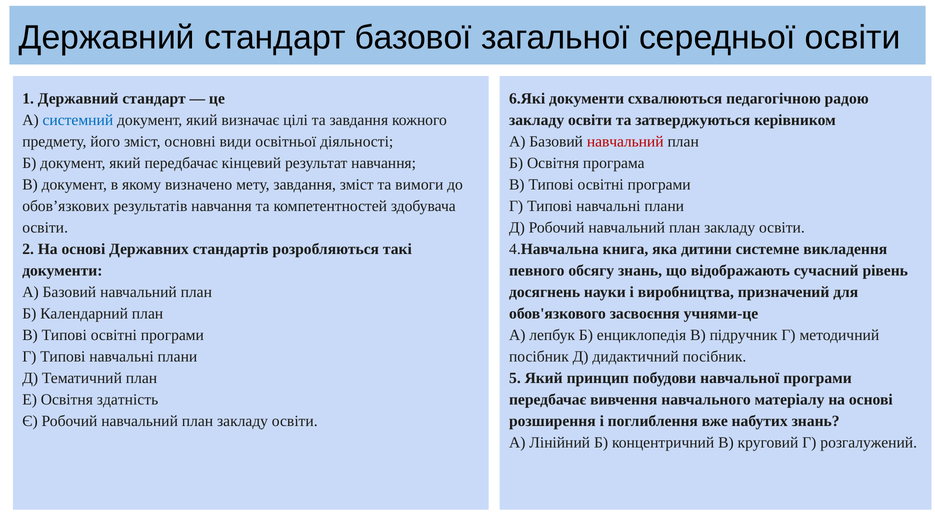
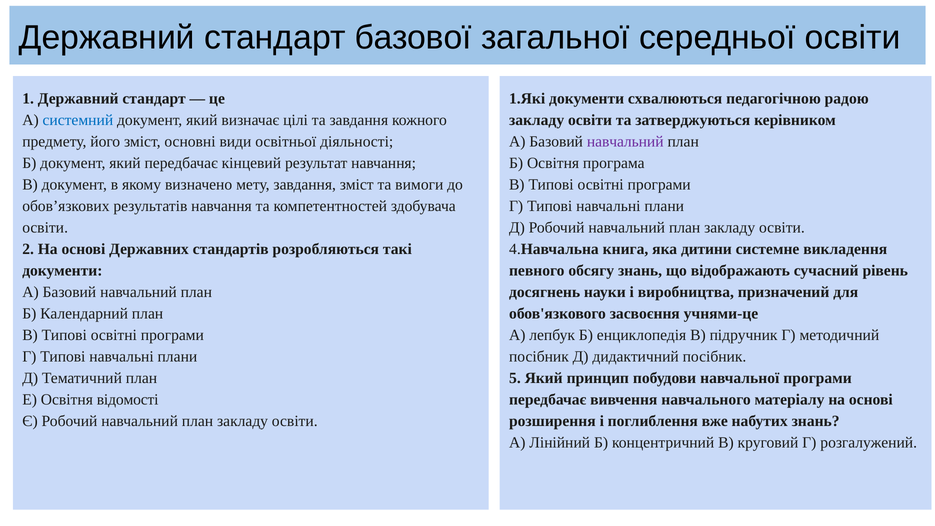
6.Які: 6.Які -> 1.Які (527, 99)
навчальний colour: red -> purple (625, 142)
здатність: здатність -> відомості (128, 400)
